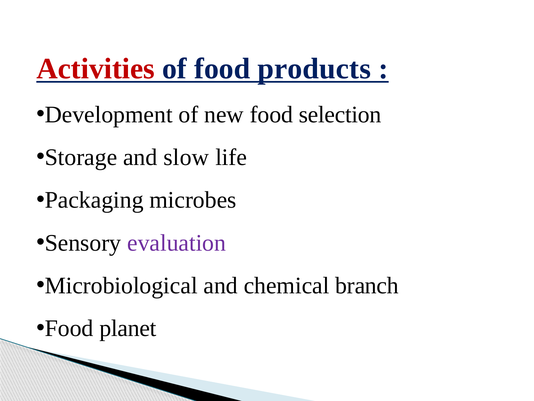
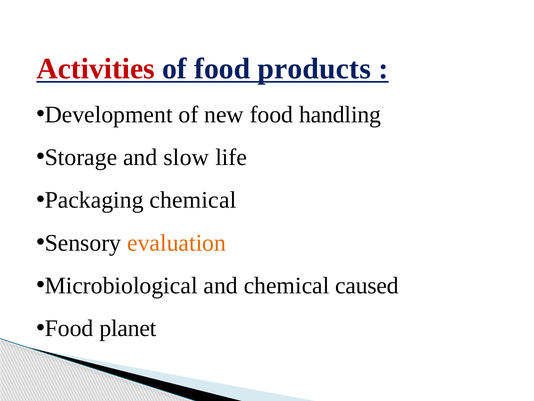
selection: selection -> handling (340, 114)
Packaging microbes: microbes -> chemical (193, 200)
evaluation colour: purple -> orange (177, 243)
branch: branch -> caused (367, 285)
